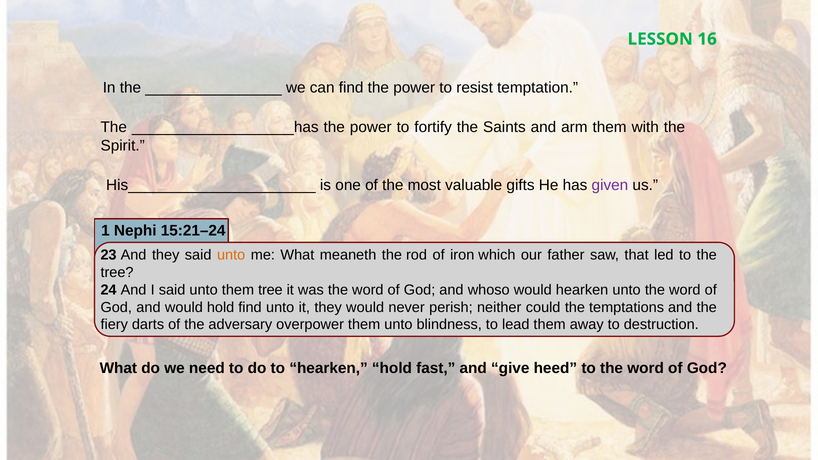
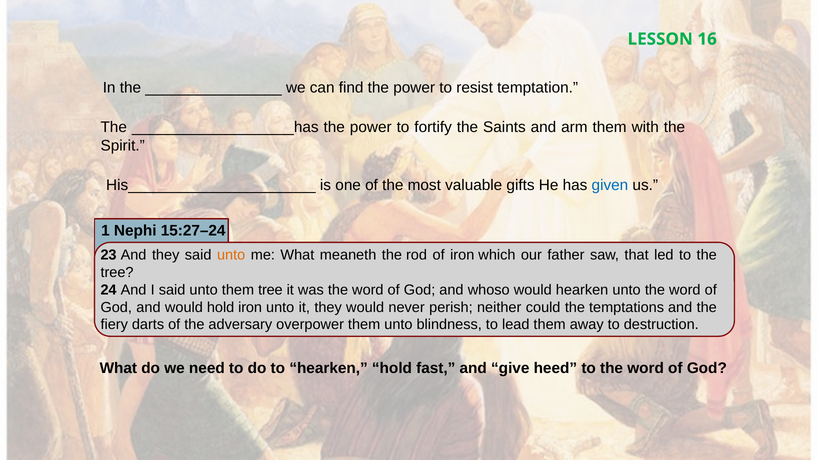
given colour: purple -> blue (610, 185)
15:21–24: 15:21–24 -> 15:27–24 (193, 231)
hold find: find -> iron (250, 307)
